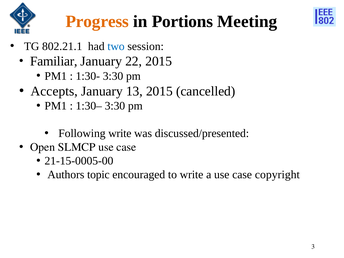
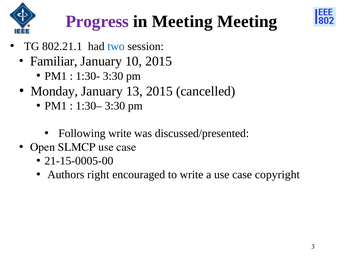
Progress colour: orange -> purple (97, 21)
in Portions: Portions -> Meeting (182, 21)
22: 22 -> 10 (134, 61)
Accepts: Accepts -> Monday (54, 91)
topic: topic -> right (98, 175)
